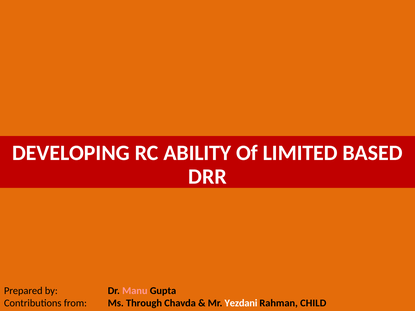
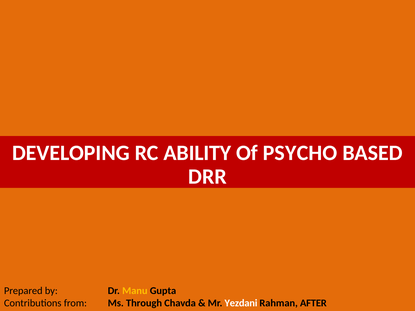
LIMITED: LIMITED -> PSYCHO (300, 153)
Manu colour: pink -> yellow (135, 291)
CHILD: CHILD -> AFTER (313, 303)
